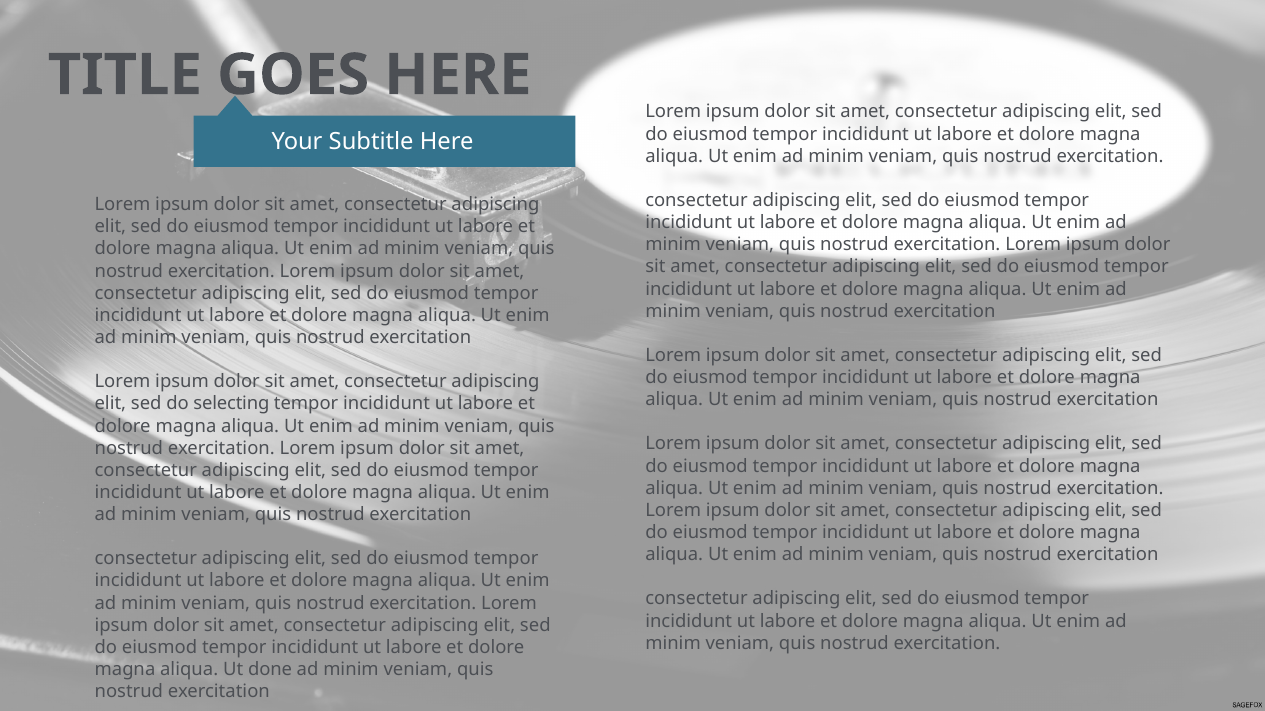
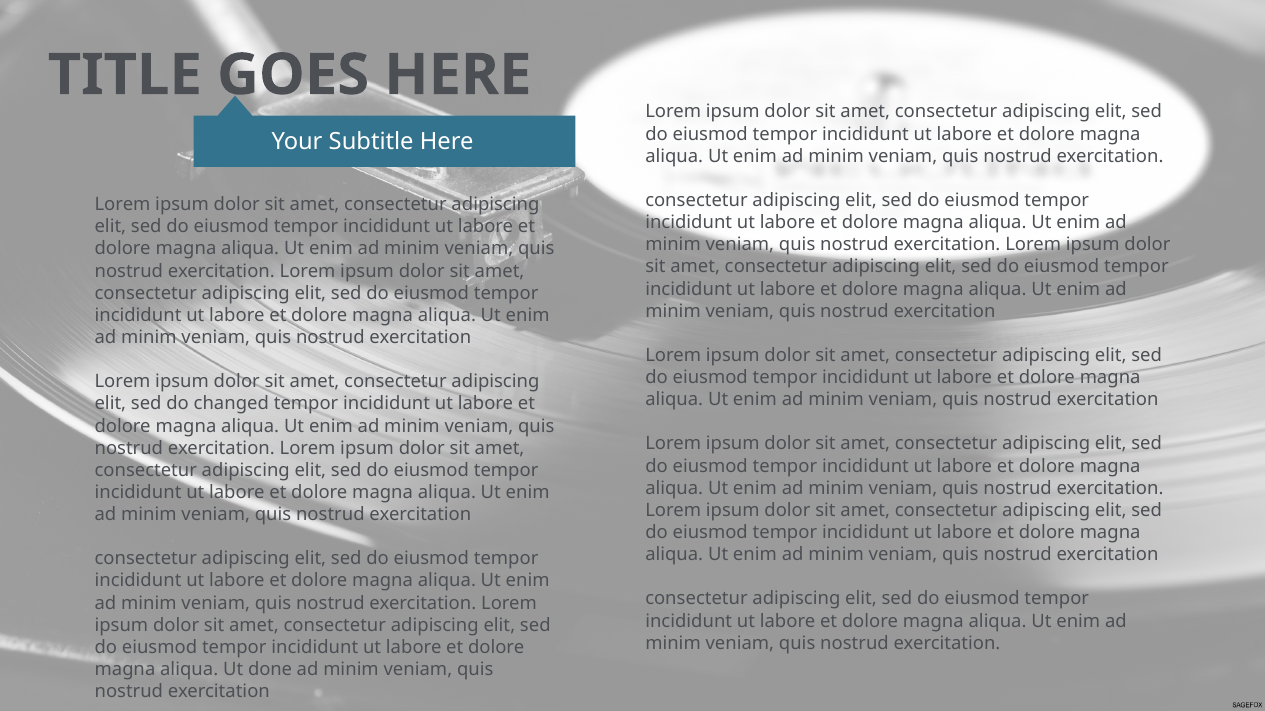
selecting: selecting -> changed (231, 404)
